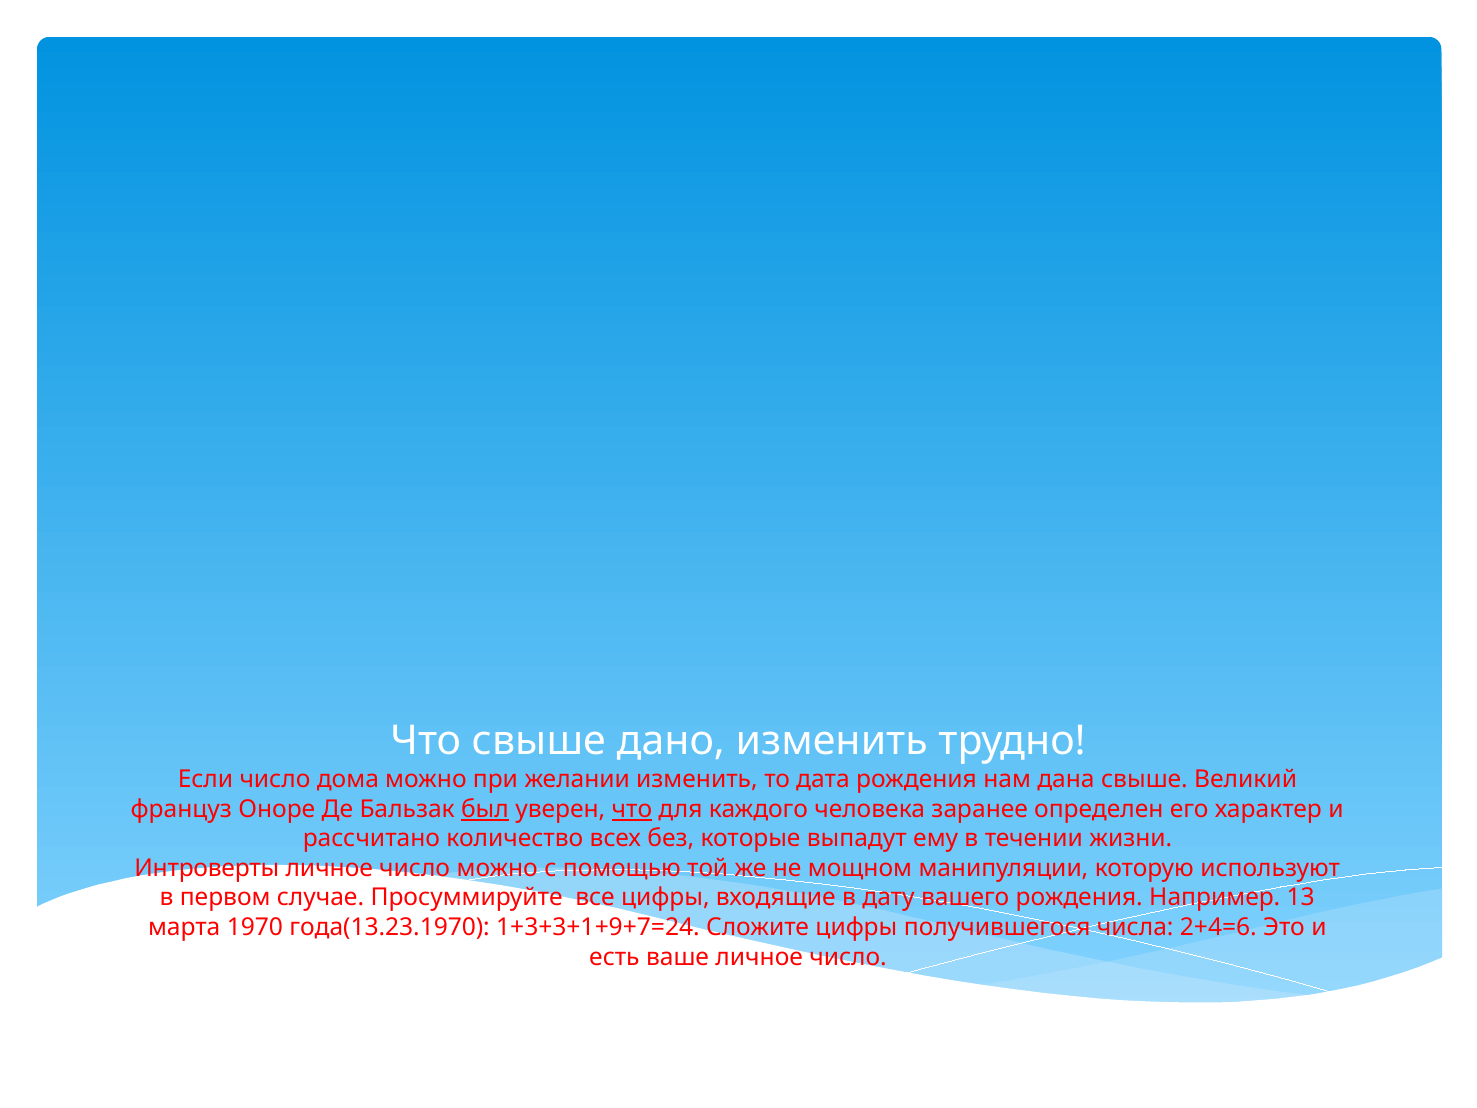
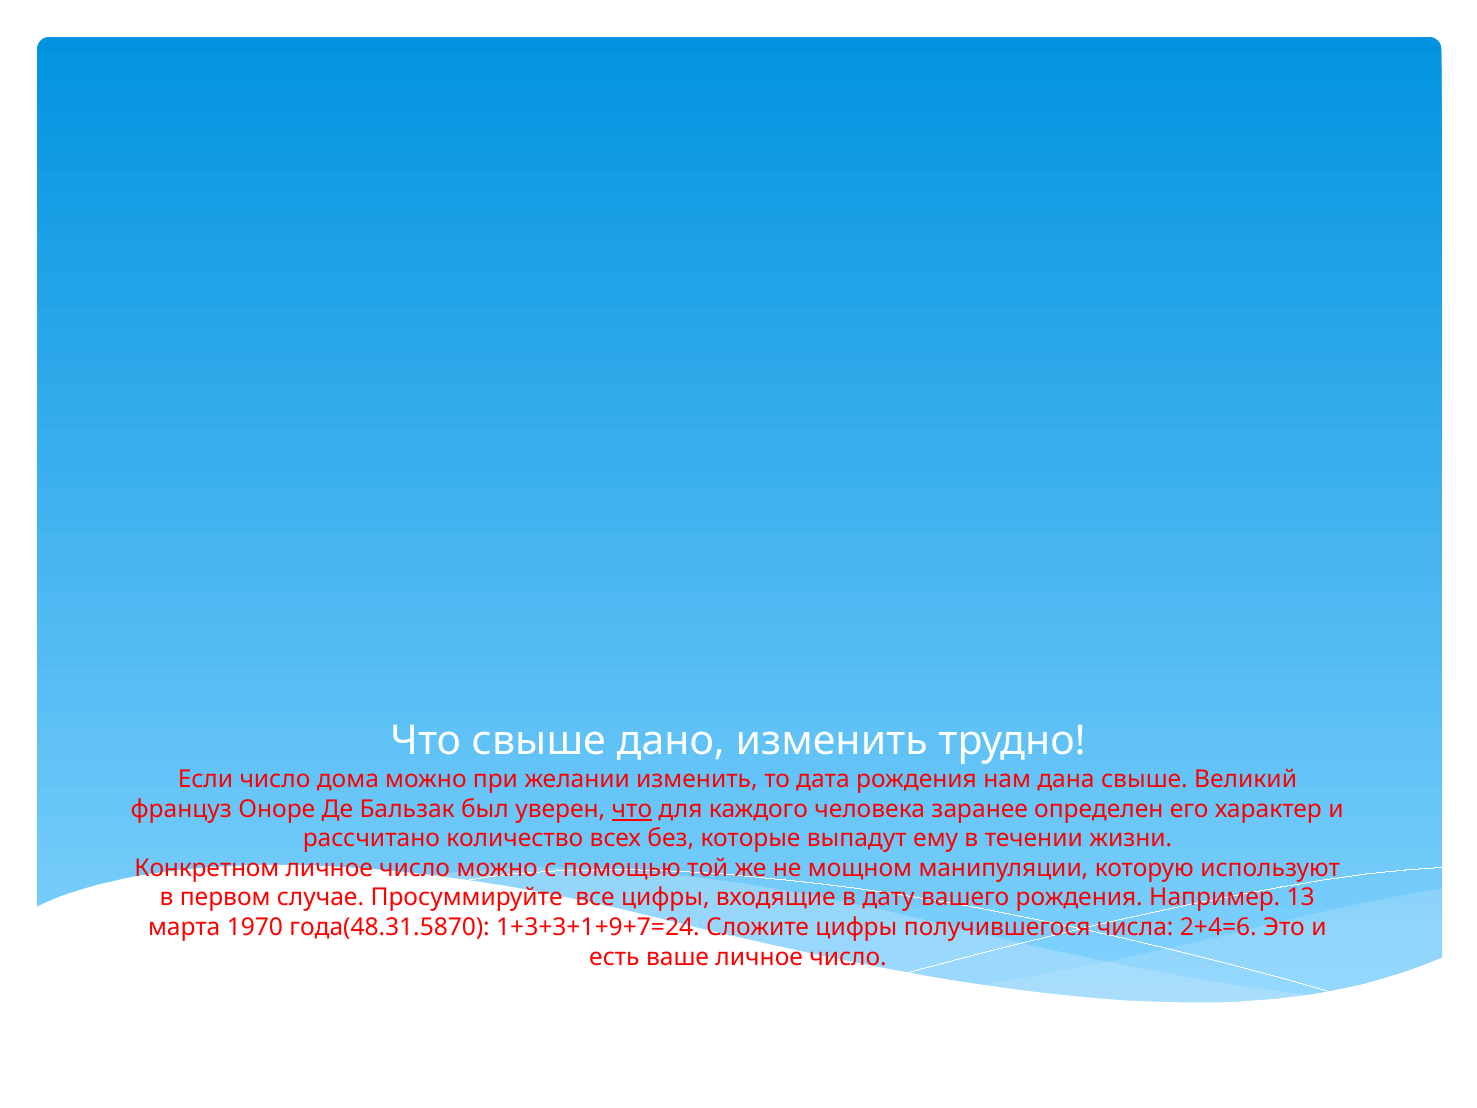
был underline: present -> none (485, 809)
Интроверты: Интроверты -> Конкретном (207, 868)
года(13.23.1970: года(13.23.1970 -> года(48.31.5870 (390, 927)
